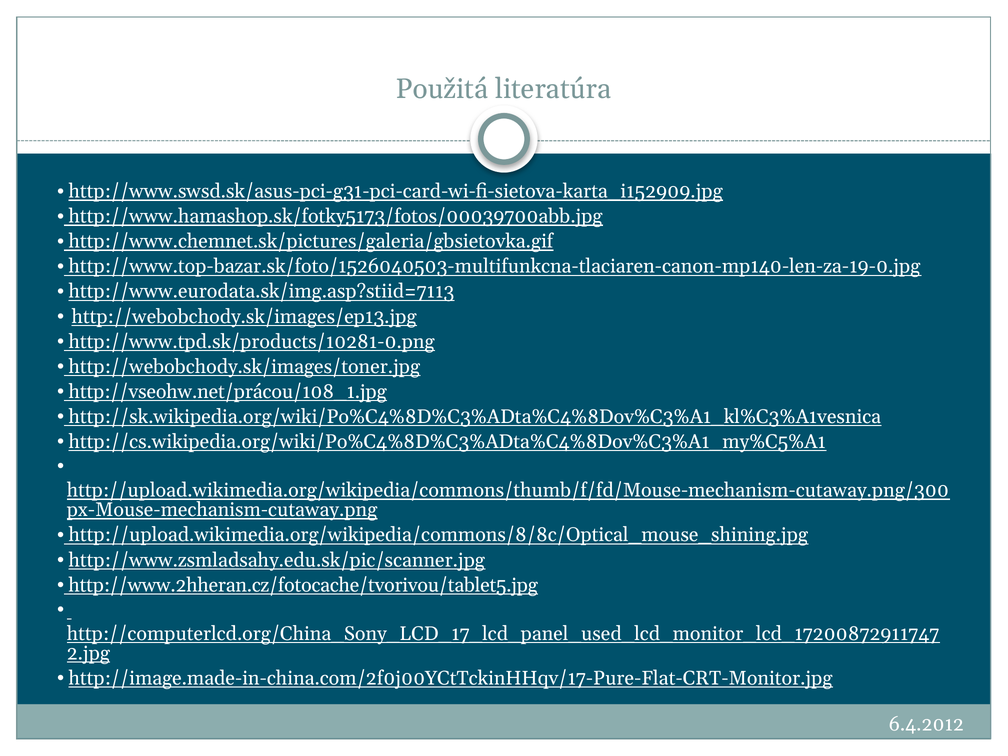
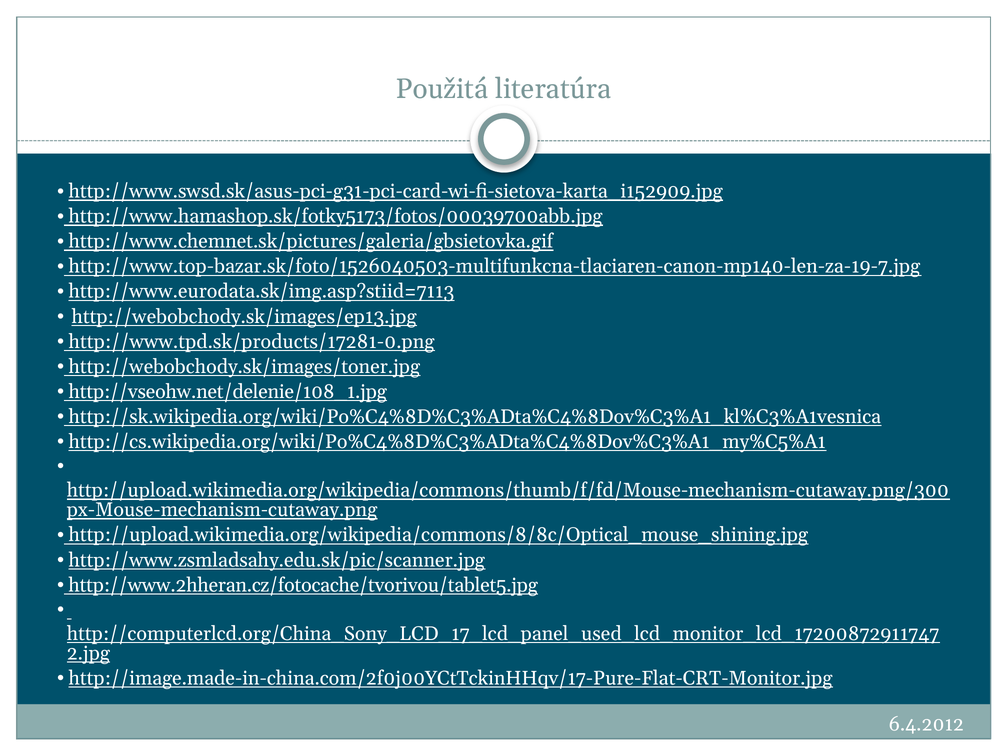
http://www.top-bazar.sk/foto/1526040503-multifunkcna-tlaciaren-canon-mp140-len-za-19-0.jpg: http://www.top-bazar.sk/foto/1526040503-multifunkcna-tlaciaren-canon-mp140-len-za-19-0.jpg -> http://www.top-bazar.sk/foto/1526040503-multifunkcna-tlaciaren-canon-mp140-len-za-19-7.jpg (494, 266)
http://www.tpd.sk/products/10281-0.png: http://www.tpd.sk/products/10281-0.png -> http://www.tpd.sk/products/17281-0.png (252, 342)
http://vseohw.net/prácou/108_1.jpg: http://vseohw.net/prácou/108_1.jpg -> http://vseohw.net/delenie/108_1.jpg (228, 392)
